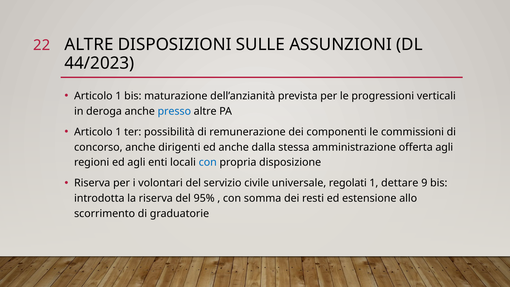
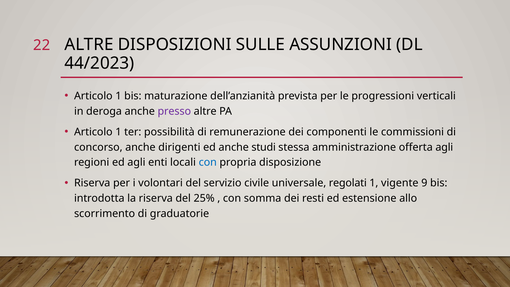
presso colour: blue -> purple (174, 111)
dalla: dalla -> studi (264, 147)
dettare: dettare -> vigente (400, 183)
95%: 95% -> 25% (204, 198)
